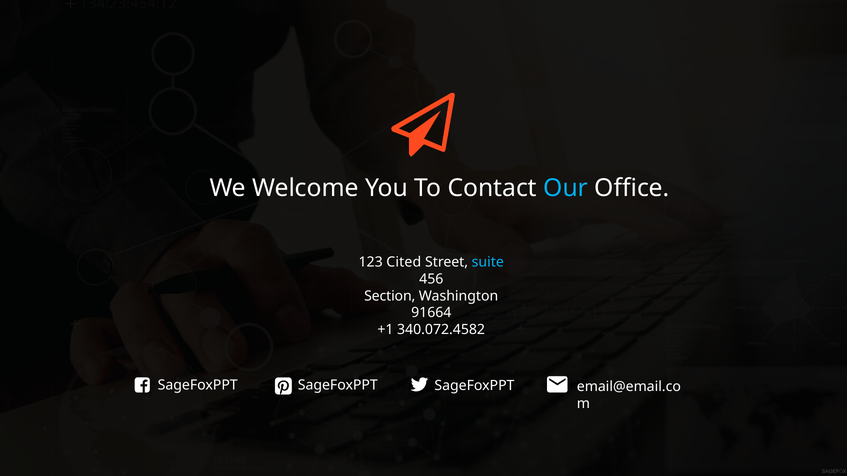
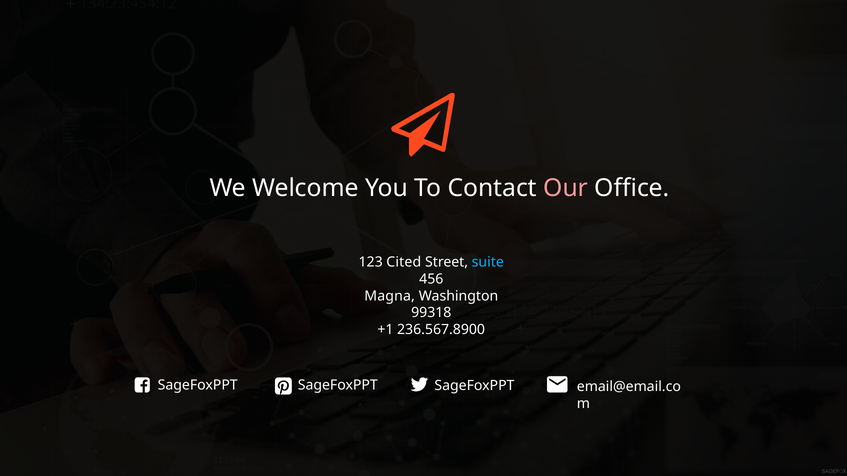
Our colour: light blue -> pink (566, 188)
Section: Section -> Magna (390, 296)
91664: 91664 -> 99318 (431, 313)
340.072.4582: 340.072.4582 -> 236.567.8900 (441, 330)
